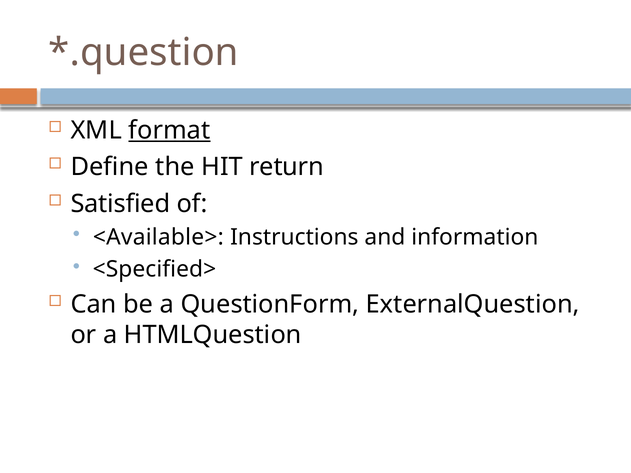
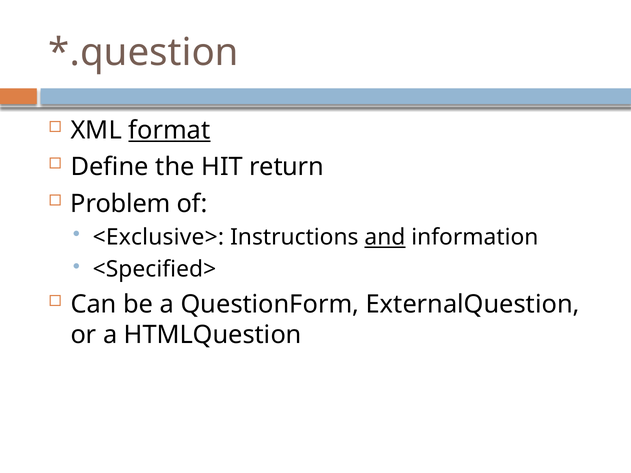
Satisfied: Satisfied -> Problem (120, 204)
<Available>: <Available> -> <Exclusive> (158, 237)
and underline: none -> present (385, 237)
